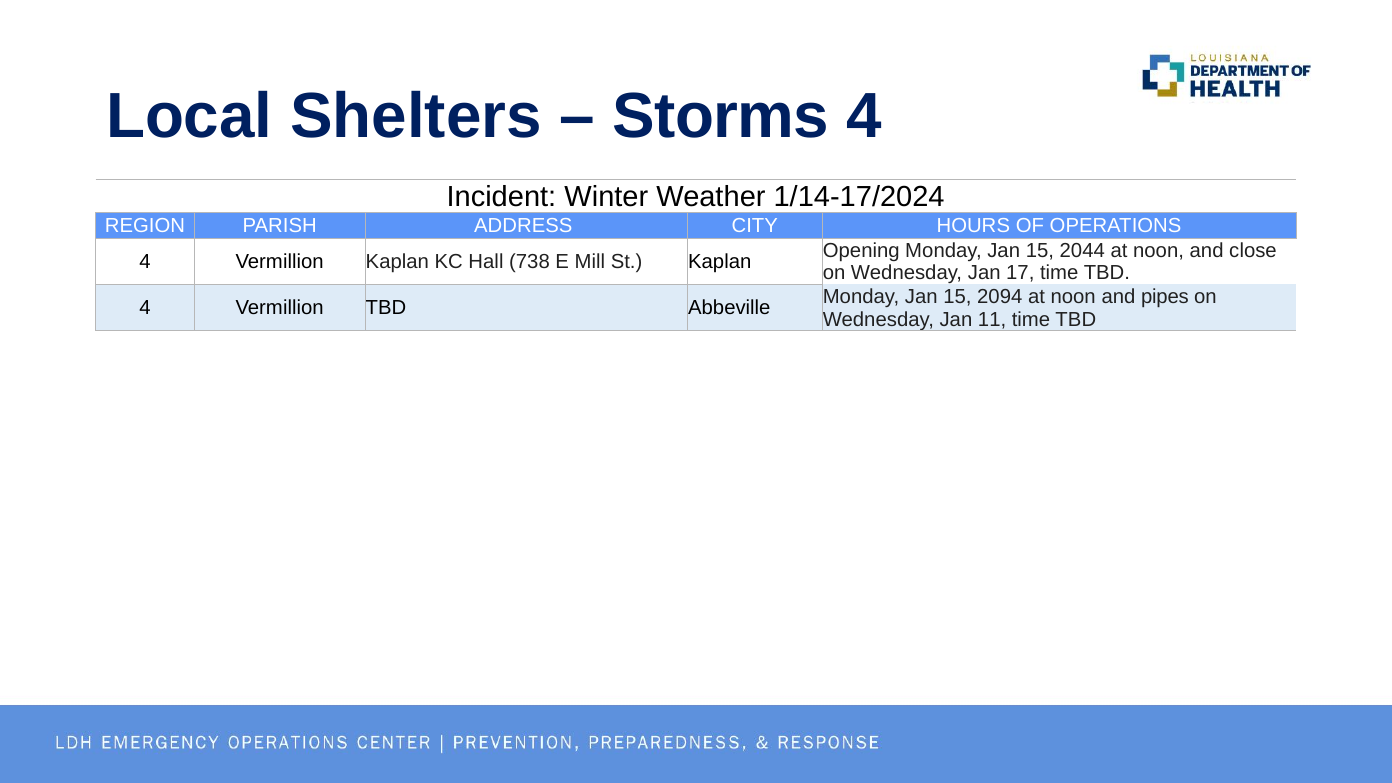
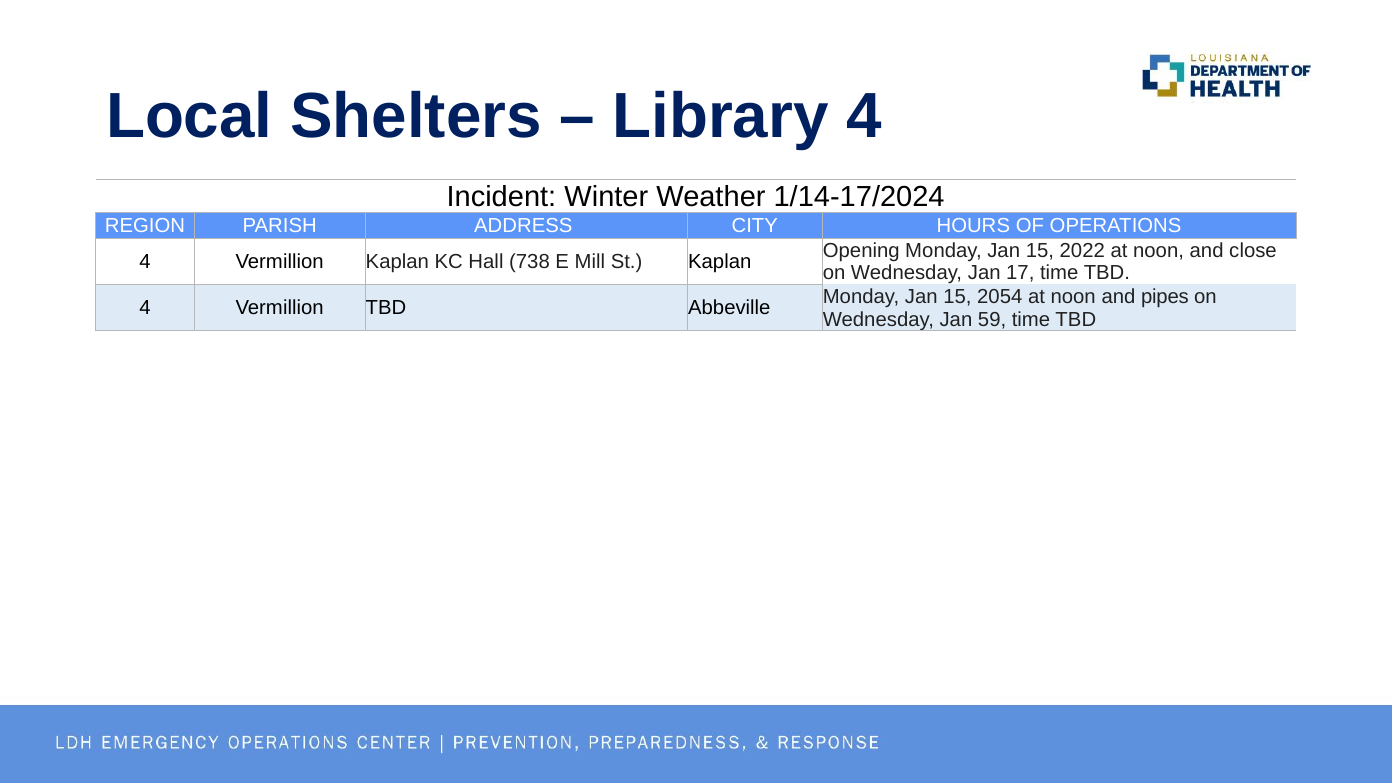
Storms: Storms -> Library (721, 117)
2044: 2044 -> 2022 (1082, 250)
2094: 2094 -> 2054 (1000, 297)
11: 11 -> 59 (992, 320)
